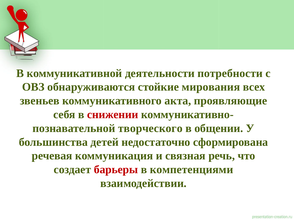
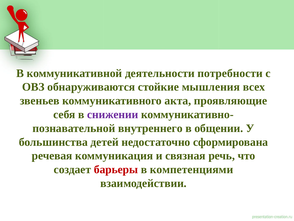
мирования: мирования -> мышления (211, 87)
снижении colour: red -> purple (113, 114)
творческого: творческого -> внутреннего (150, 128)
